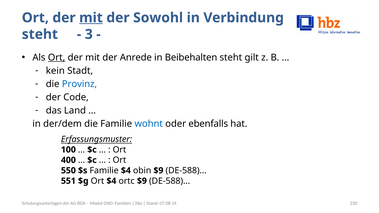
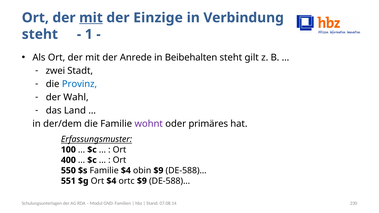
Sowohl: Sowohl -> Einzige (158, 18)
3: 3 -> 1 (89, 34)
Ort underline: present -> none (57, 58)
kein: kein -> zwei (55, 71)
Code: Code -> Wahl (76, 97)
wohnt colour: blue -> purple (149, 124)
ebenfalls: ebenfalls -> primäres (208, 124)
